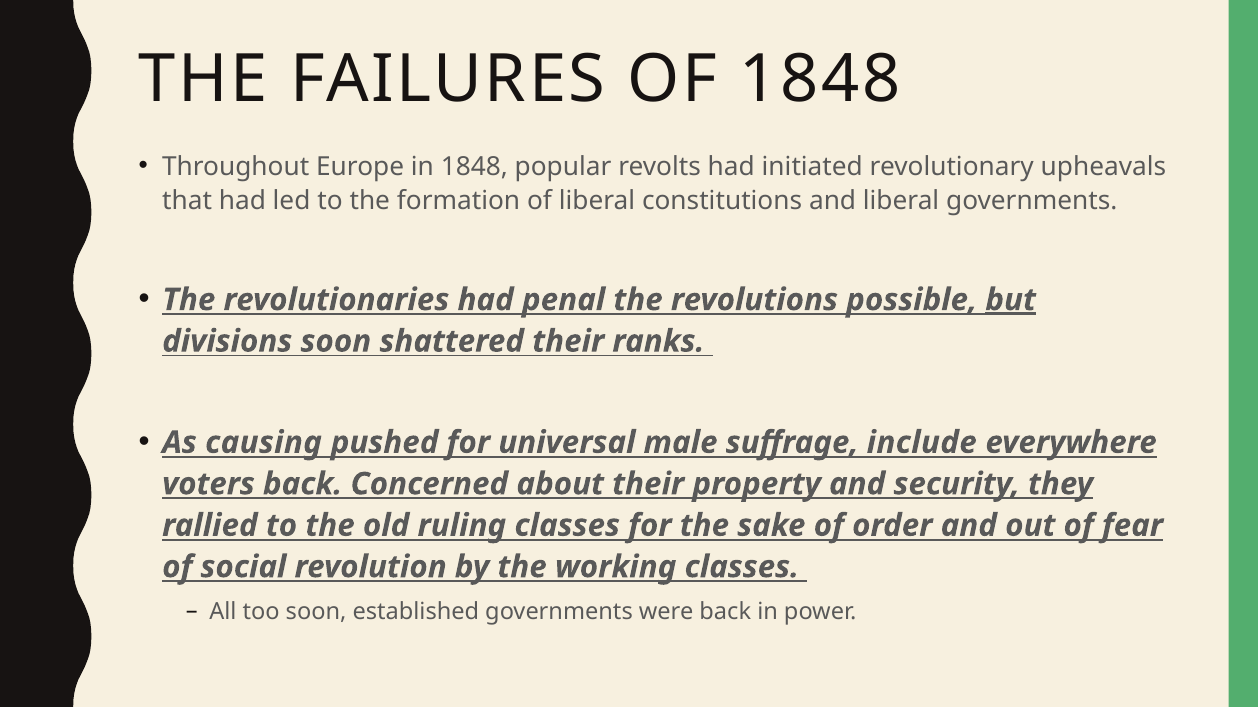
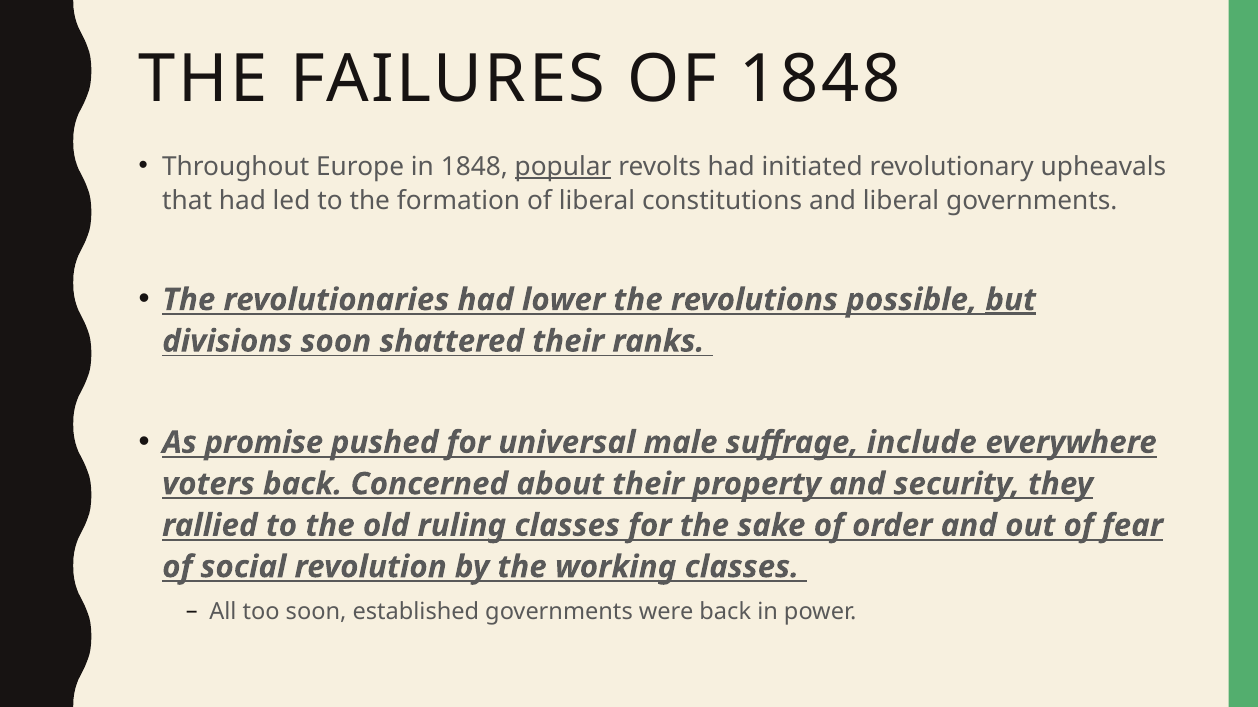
popular underline: none -> present (563, 167)
penal: penal -> lower (564, 300)
causing: causing -> promise (264, 443)
